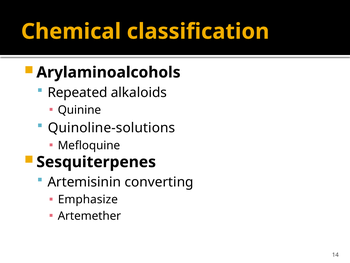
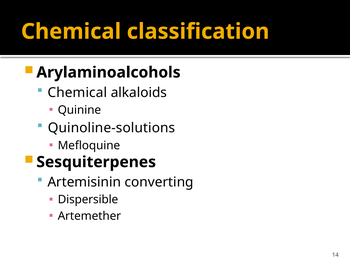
Repeated: Repeated -> Chemical (77, 92)
Emphasize: Emphasize -> Dispersible (88, 199)
